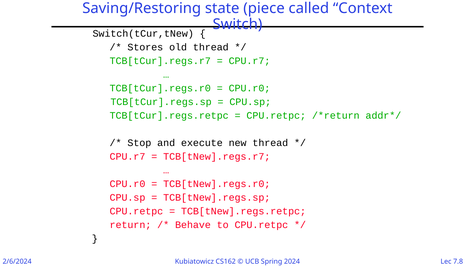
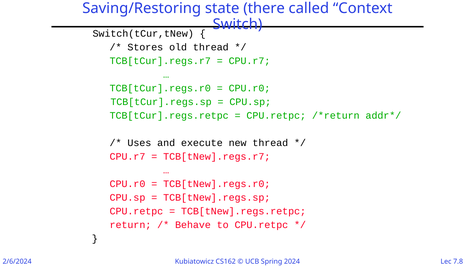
piece: piece -> there (264, 8)
Stop: Stop -> Uses (139, 143)
